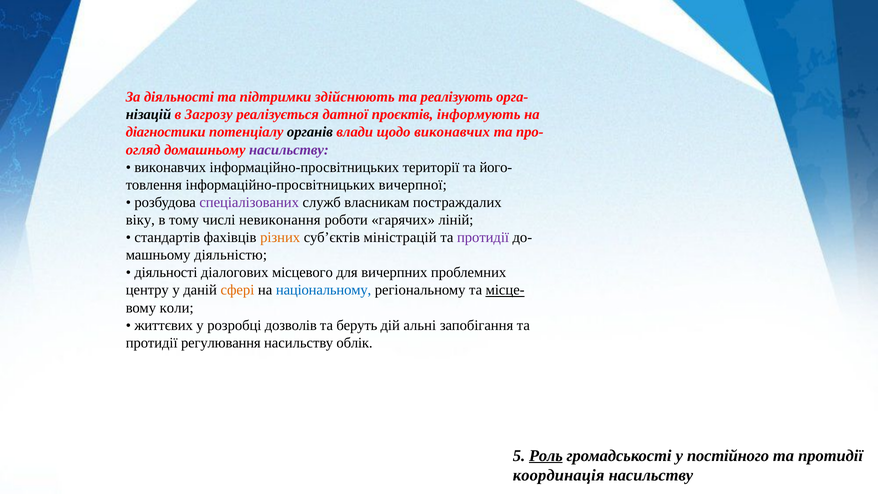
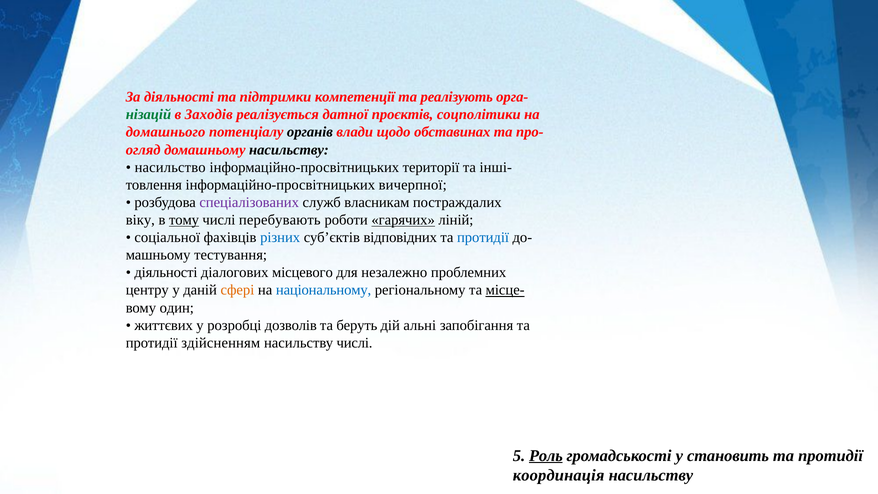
здійснюють: здійснюють -> компетенції (355, 97)
нізацій colour: black -> green (148, 115)
Загрозу: Загрозу -> Заходів (209, 115)
інформують: інформують -> соцполітики (479, 115)
діагностики: діагностики -> домашнього (166, 132)
щодо виконавчих: виконавчих -> обставинах (452, 132)
насильству colour: purple -> black (289, 150)
виконавчих: виконавчих -> насильство (170, 167)
його-: його- -> інші- (496, 167)
тому underline: none -> present (184, 220)
невиконання: невиконання -> перебувають (280, 220)
гарячих underline: none -> present (403, 220)
стандартів: стандартів -> соціальної (167, 237)
різних colour: orange -> blue (280, 237)
міністрацій: міністрацій -> відповідних (400, 237)
протидії colour: purple -> blue (483, 237)
діяльністю: діяльністю -> тестування (231, 255)
вичерпних: вичерпних -> незалежно (394, 273)
коли: коли -> один (177, 308)
регулювання: регулювання -> здійсненням (221, 343)
насильству облік: облік -> числі (355, 343)
постійного: постійного -> становить (728, 455)
